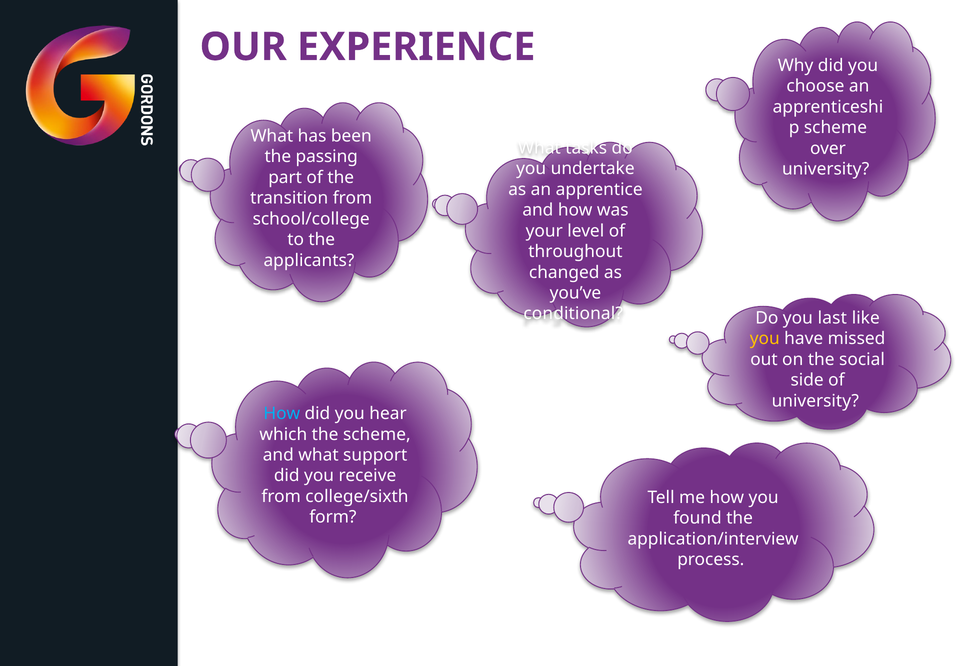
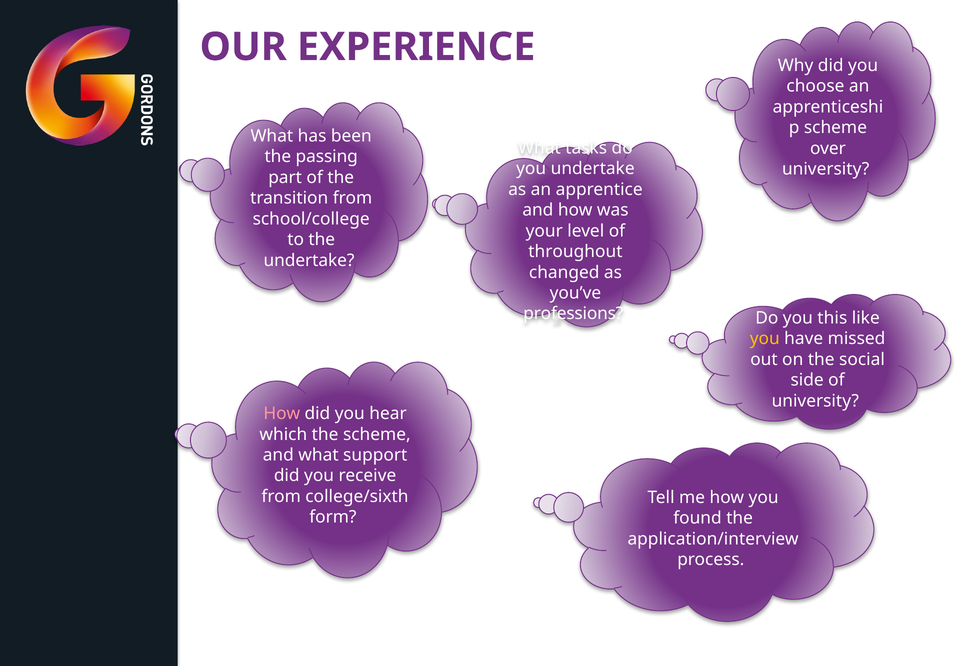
applicants: applicants -> undertake (309, 261)
conditional: conditional -> professions (573, 314)
last: last -> this (832, 318)
How colour: light blue -> pink (282, 414)
